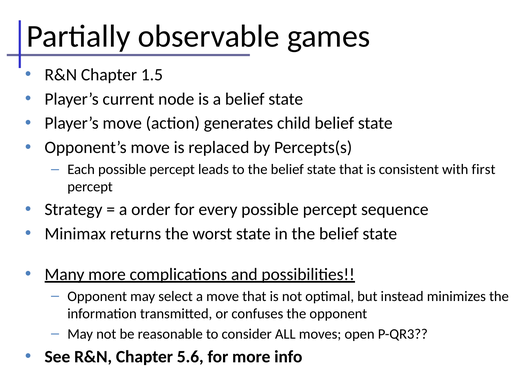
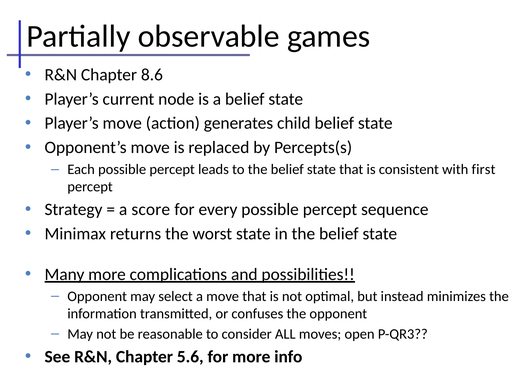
1.5: 1.5 -> 8.6 (152, 75)
order: order -> score (151, 209)
